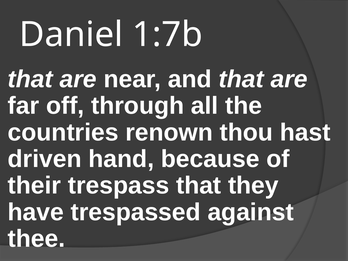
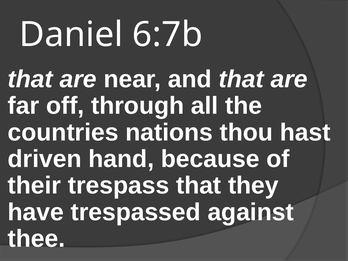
1:7b: 1:7b -> 6:7b (167, 35)
renown: renown -> nations (169, 132)
